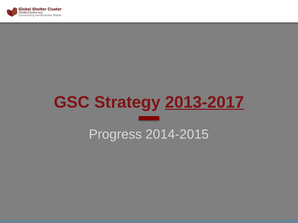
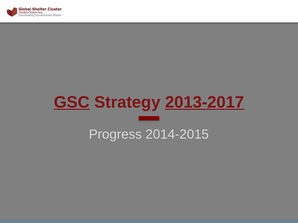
GSC underline: none -> present (72, 102)
